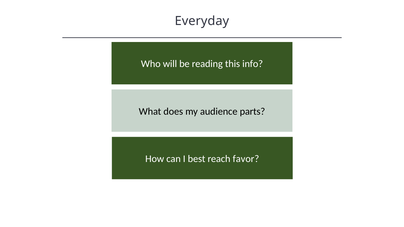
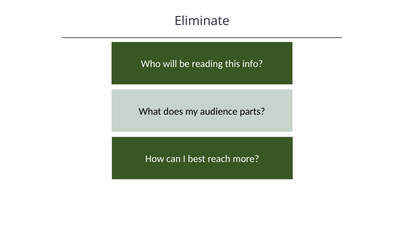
Everyday: Everyday -> Eliminate (202, 21)
favor: favor -> more (246, 159)
